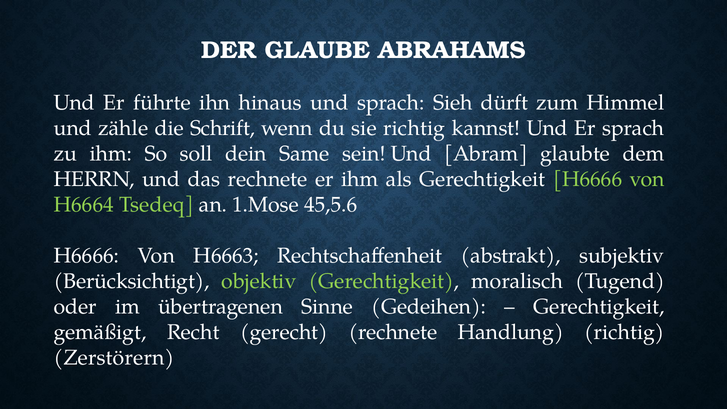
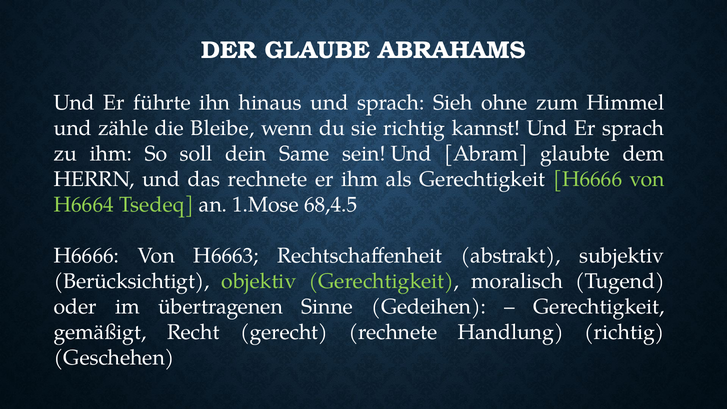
dürft: dürft -> ohne (504, 103)
Schrift: Schrift -> Bleibe (222, 128)
45,5.6: 45,5.6 -> 68,4.5 (331, 205)
Zerstörern: Zerstörern -> Geschehen (114, 358)
